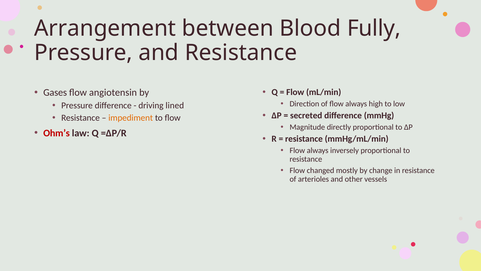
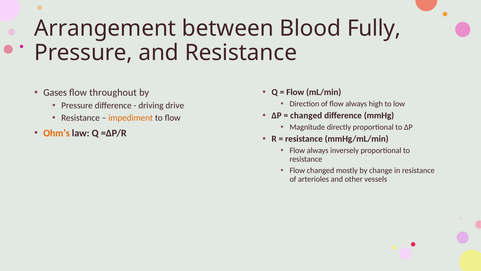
angiotensin: angiotensin -> throughout (113, 92)
lined: lined -> drive (175, 105)
secreted: secreted -> changed (306, 115)
Ohm’s colour: red -> orange (57, 133)
